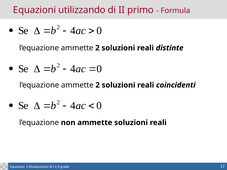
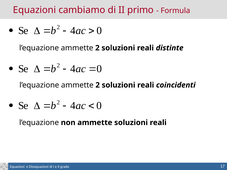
utilizzando: utilizzando -> cambiamo (82, 10)
